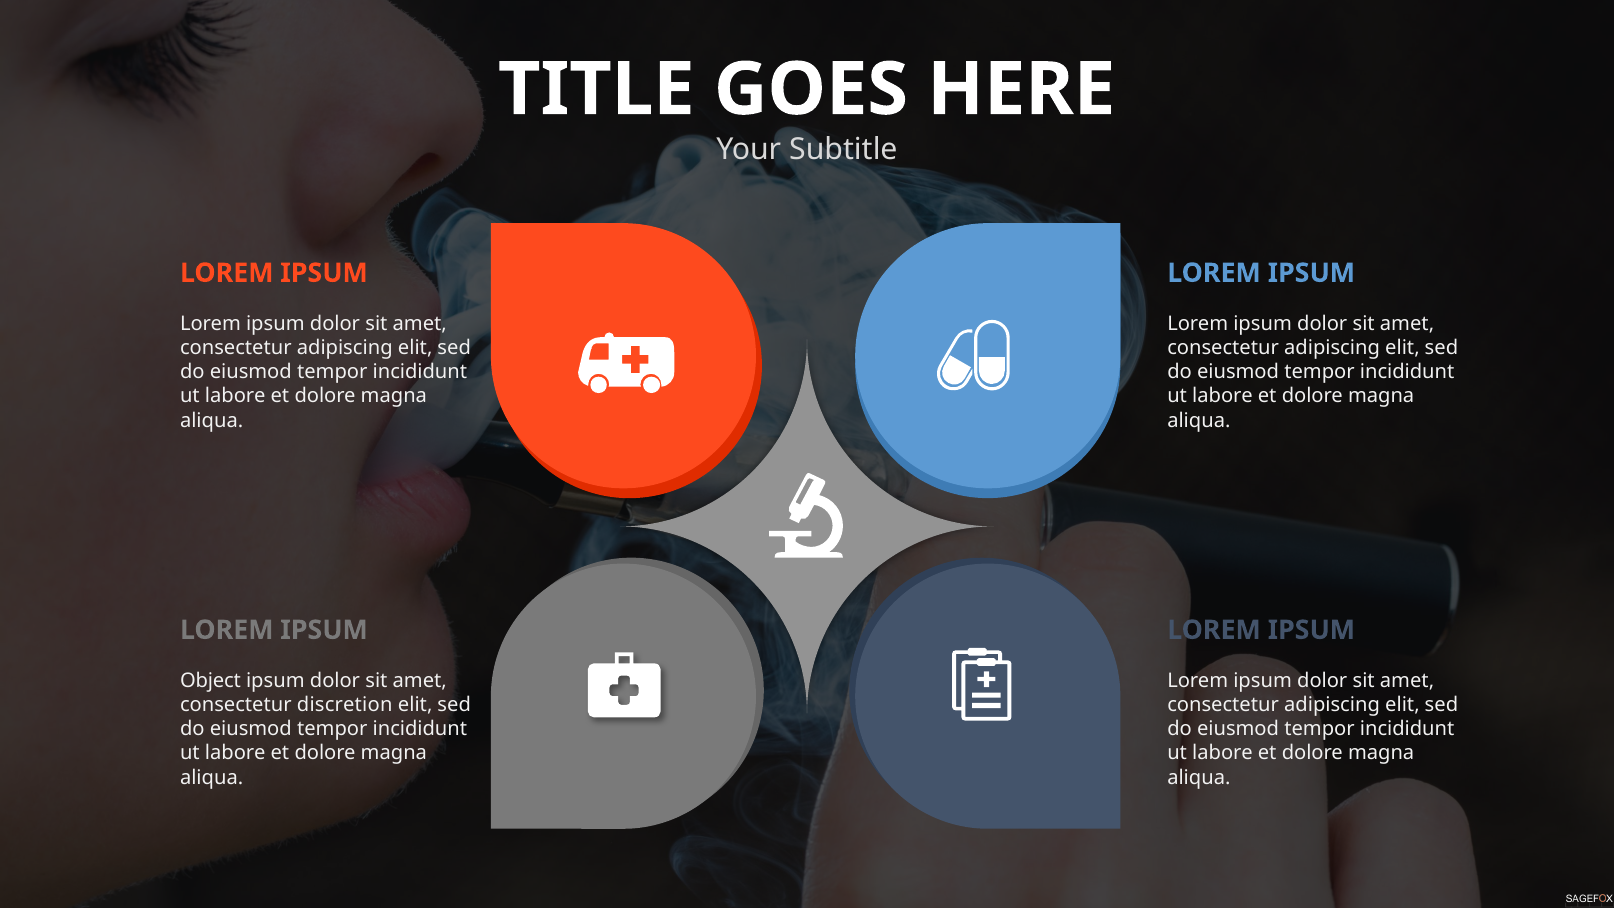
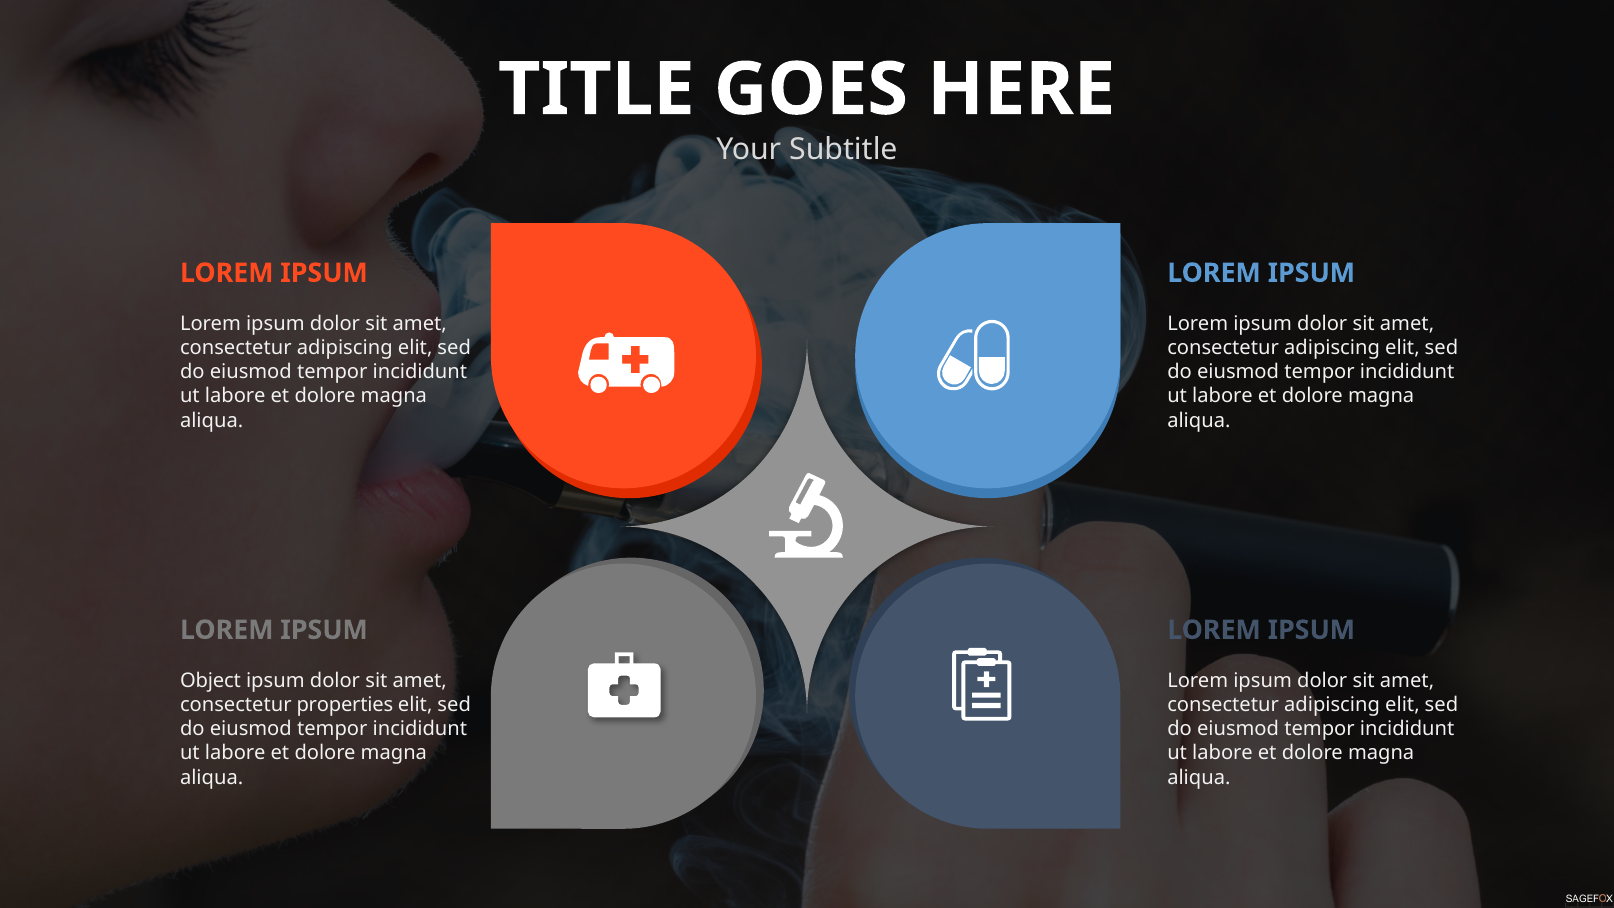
discretion: discretion -> properties (345, 705)
